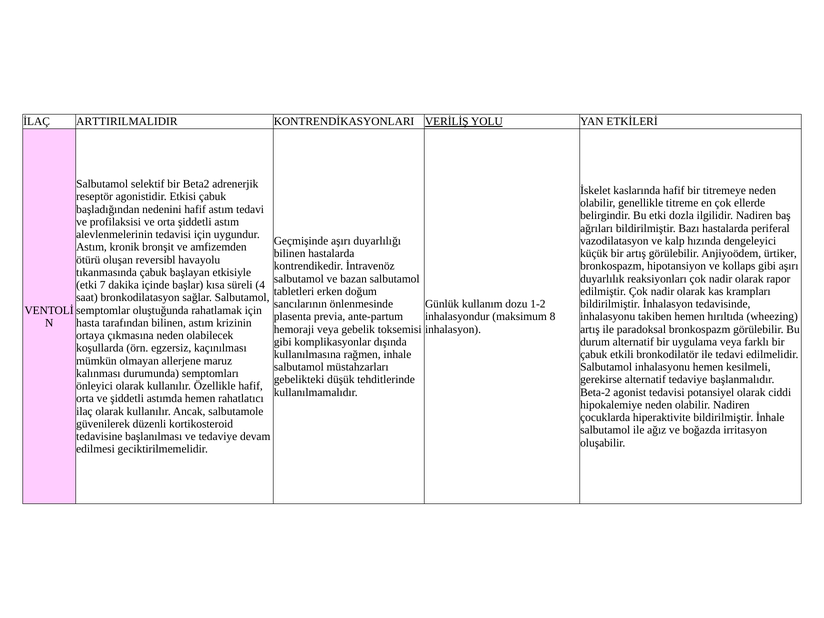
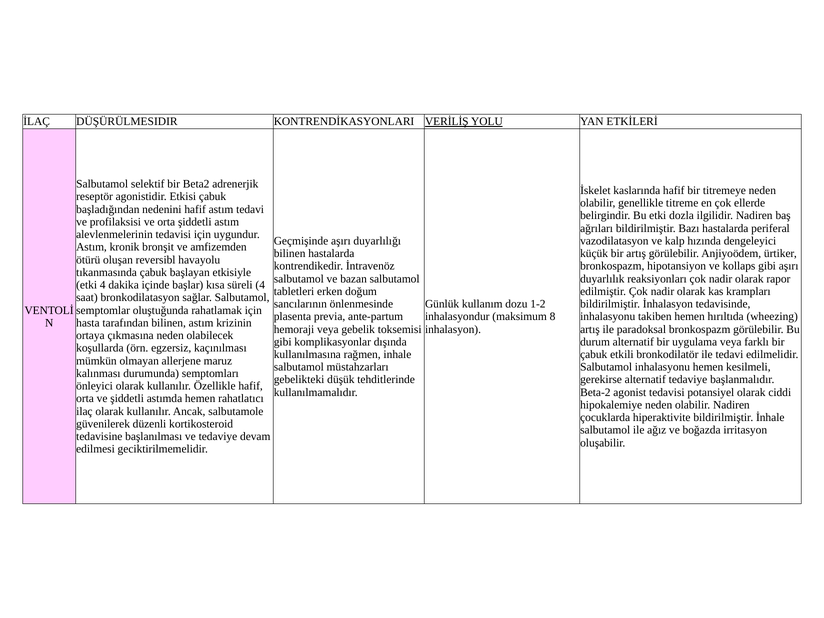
ARTTIRILMALIDIR: ARTTIRILMALIDIR -> DÜŞÜRÜLMESIDIR (127, 121)
etki 7: 7 -> 4 (103, 285)
